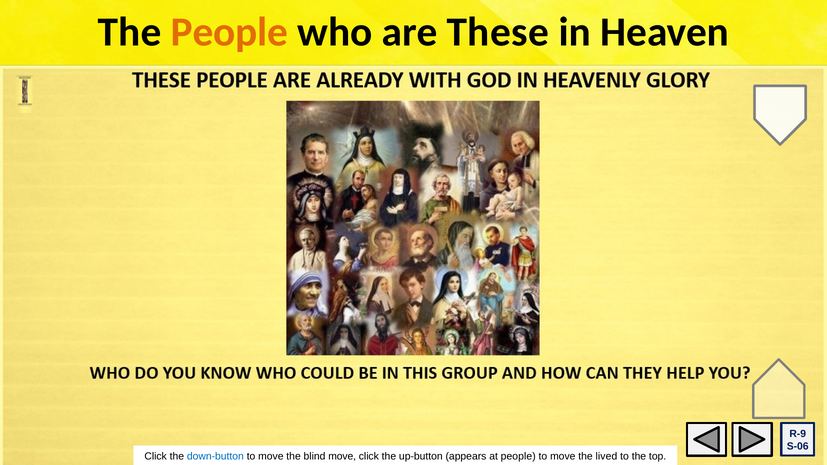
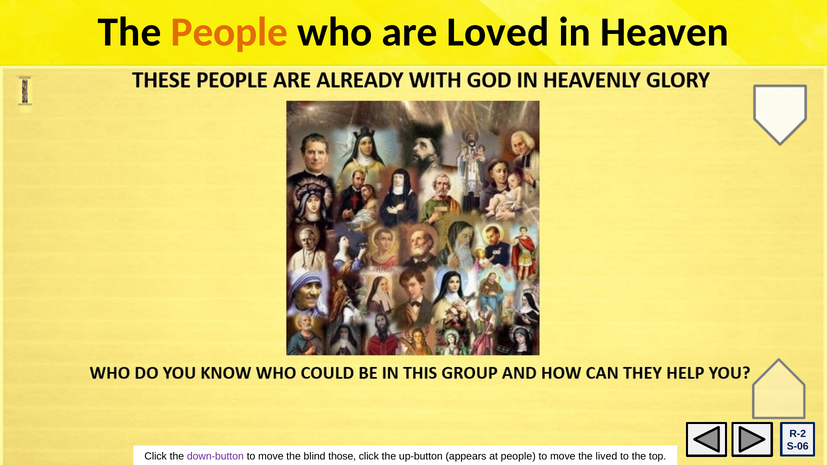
are These: These -> Loved (498, 32)
R-9: R-9 -> R-2 (798, 434)
down-button colour: blue -> purple (215, 457)
blind move: move -> those (342, 457)
